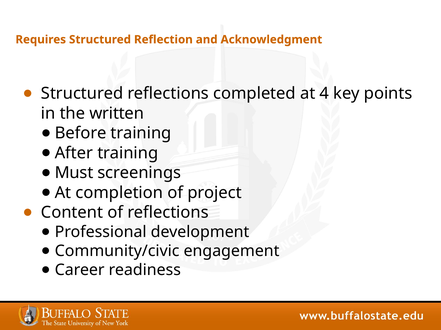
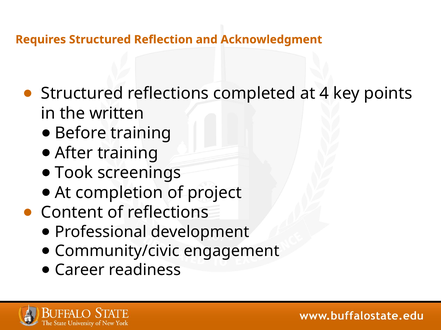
Must: Must -> Took (74, 173)
